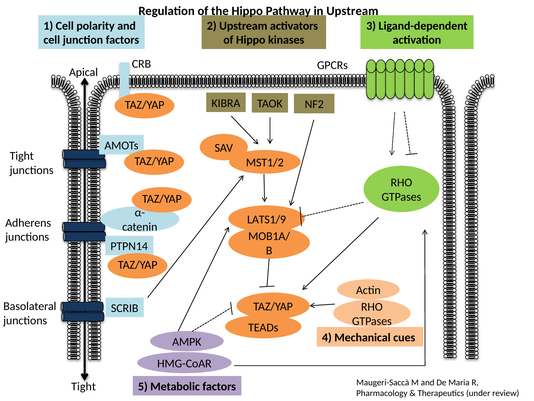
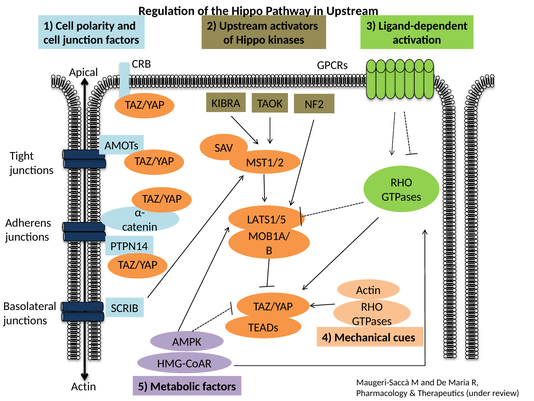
LATS1/9: LATS1/9 -> LATS1/5 (267, 219)
Tight: Tight -> Actin (84, 386)
